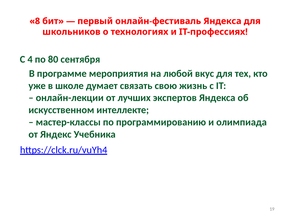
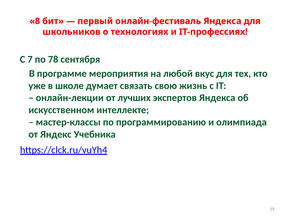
4: 4 -> 7 (30, 59)
80: 80 -> 78 (53, 59)
